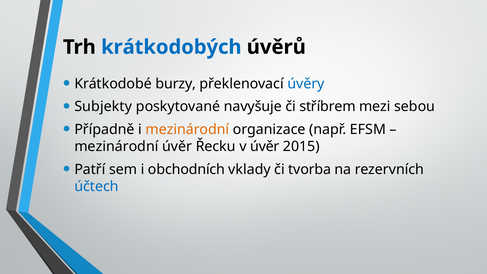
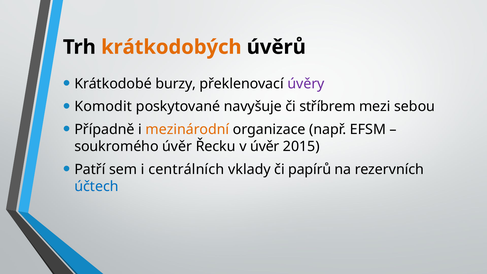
krátkodobých colour: blue -> orange (171, 47)
úvěry colour: blue -> purple (306, 84)
Subjekty: Subjekty -> Komodit (103, 107)
mezinárodní: mezinárodní -> soukromého (116, 146)
obchodních: obchodních -> centrálních (186, 169)
tvorba: tvorba -> papírů (310, 169)
